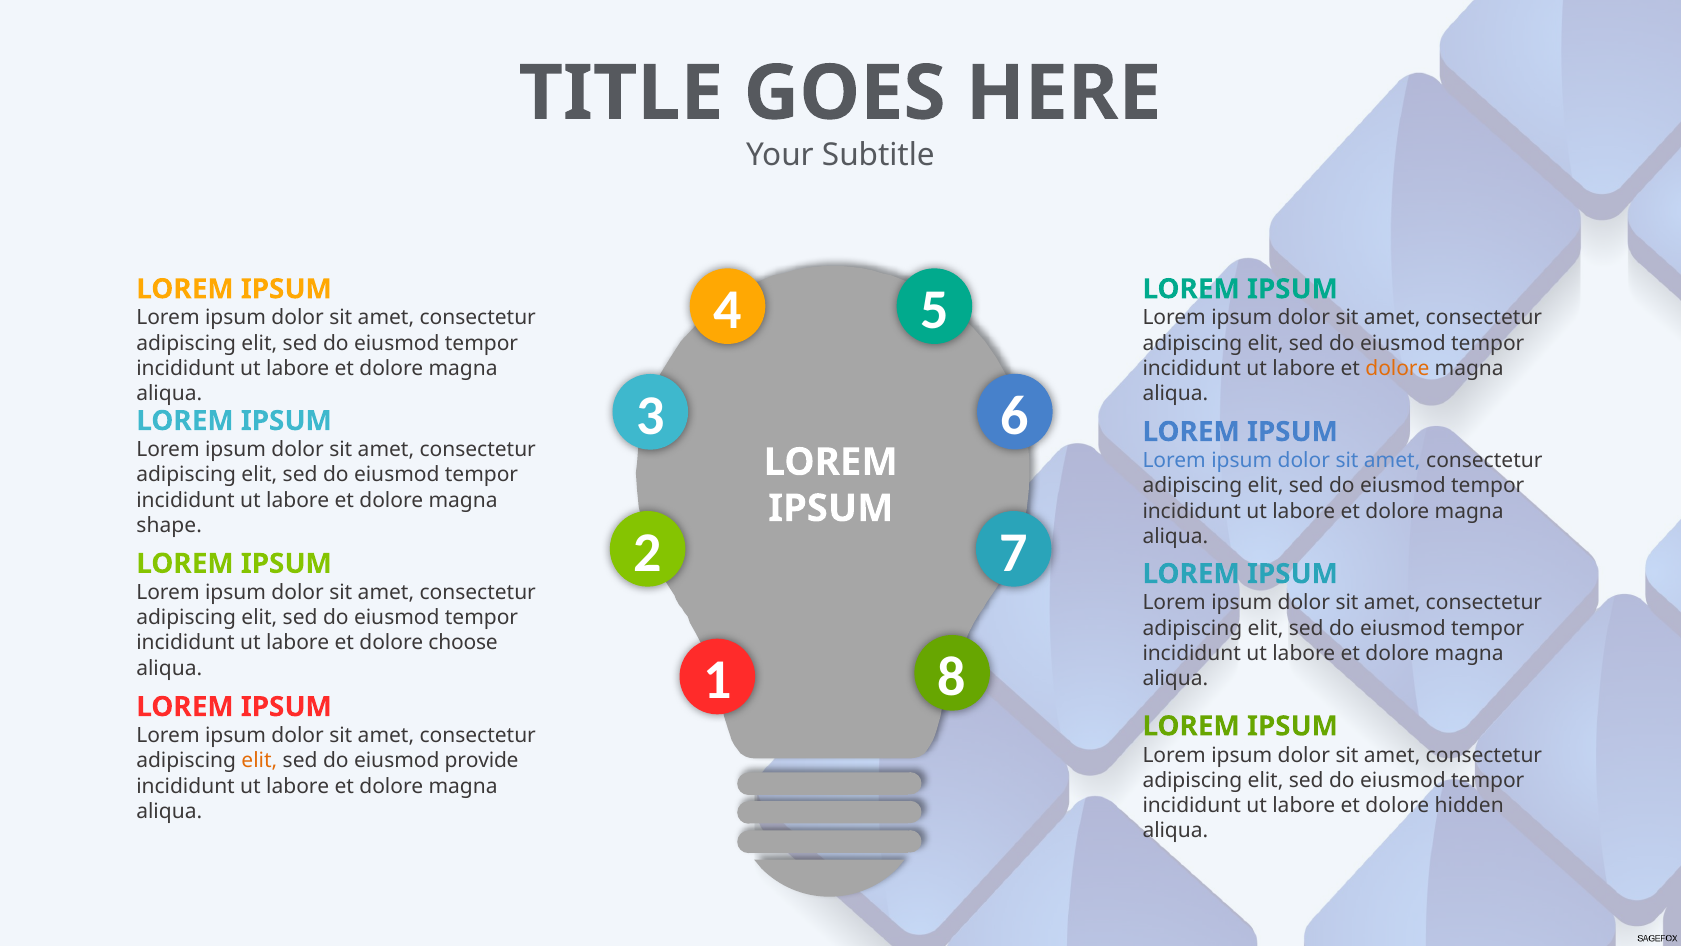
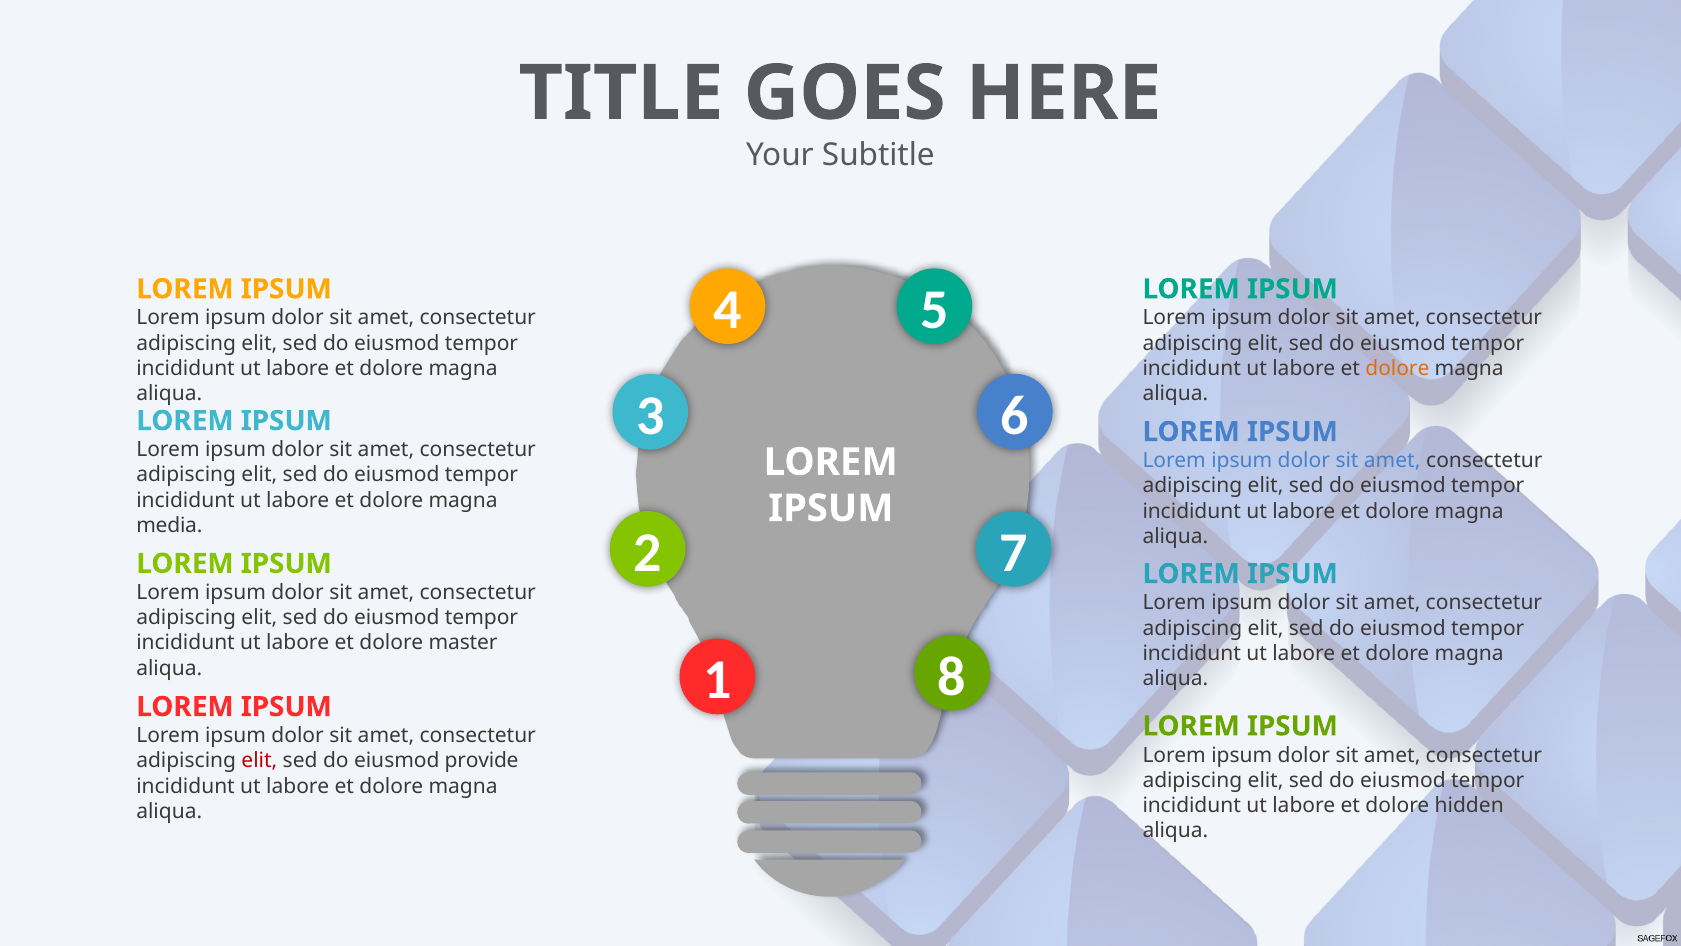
shape: shape -> media (169, 525)
choose: choose -> master (463, 643)
elit colour: orange -> red (259, 761)
